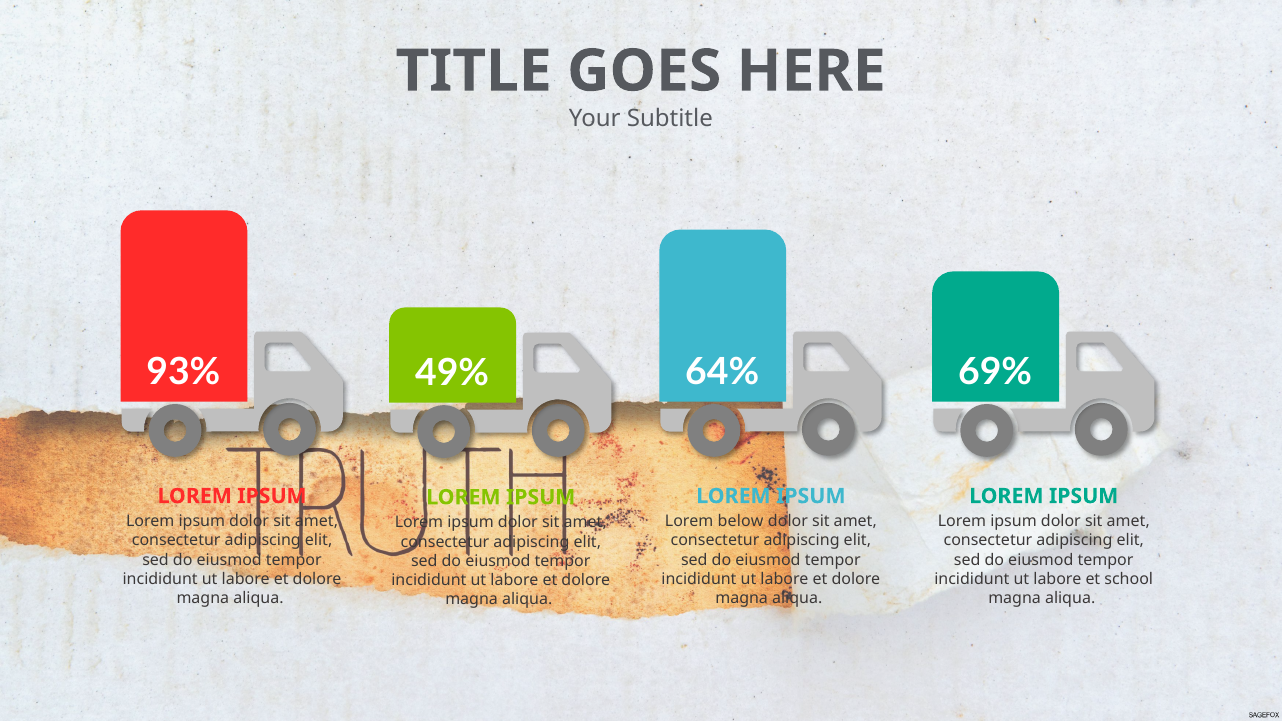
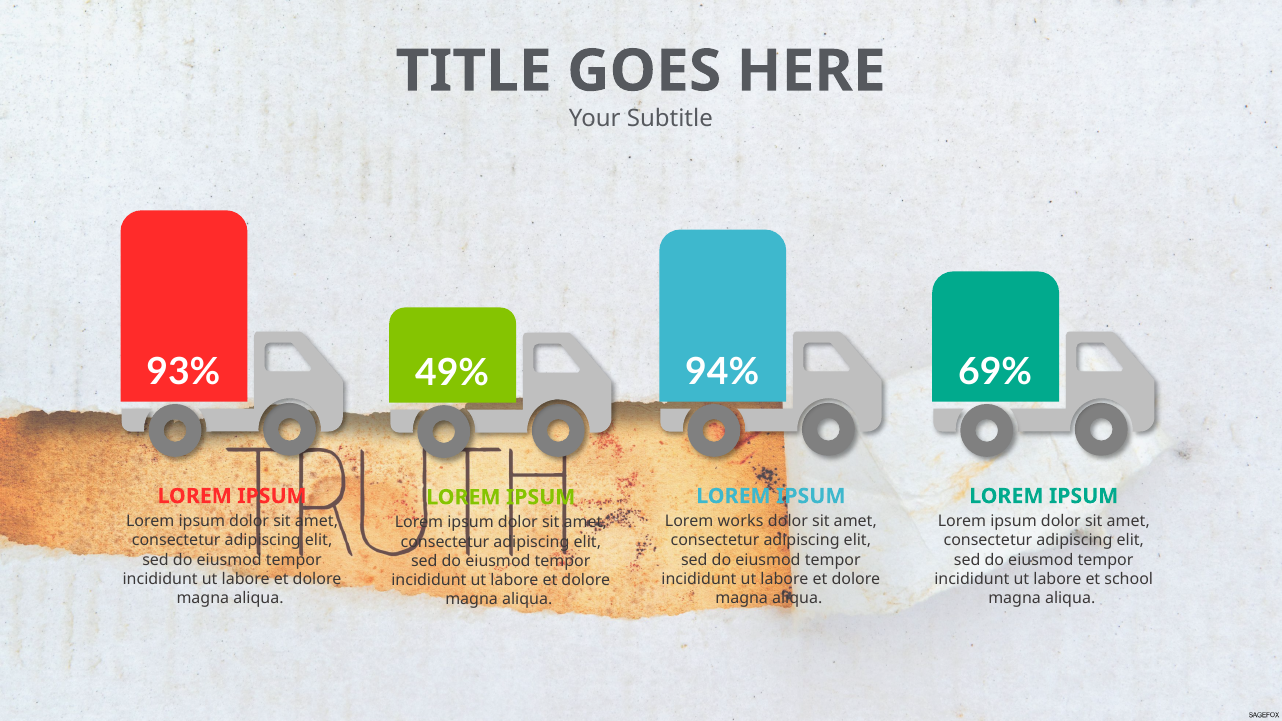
64%: 64% -> 94% (722, 372)
below: below -> works (741, 521)
